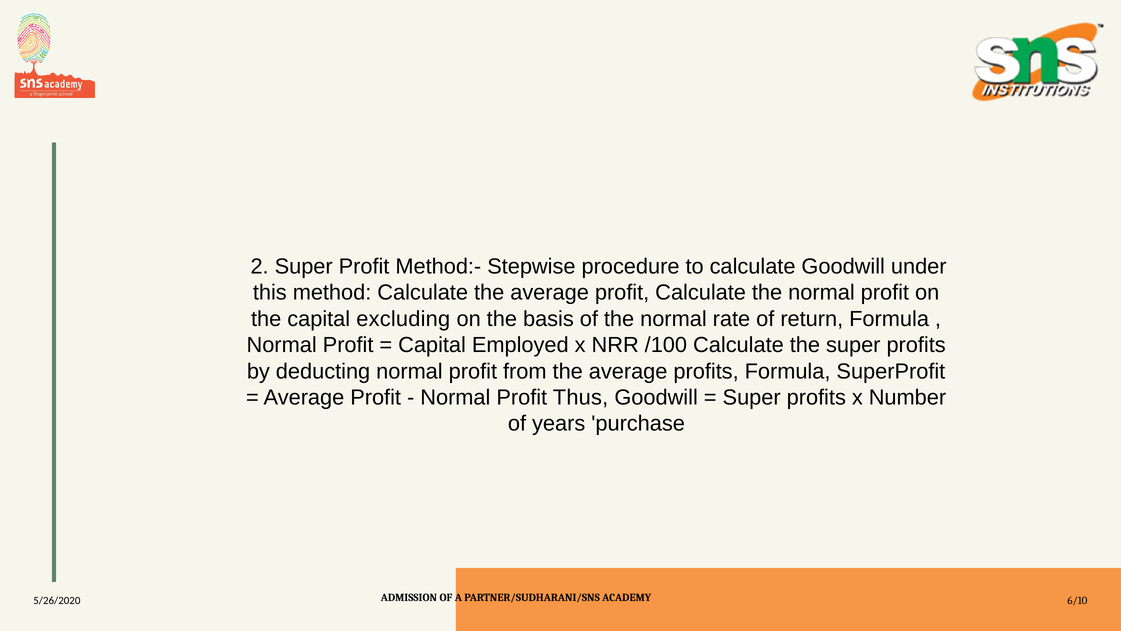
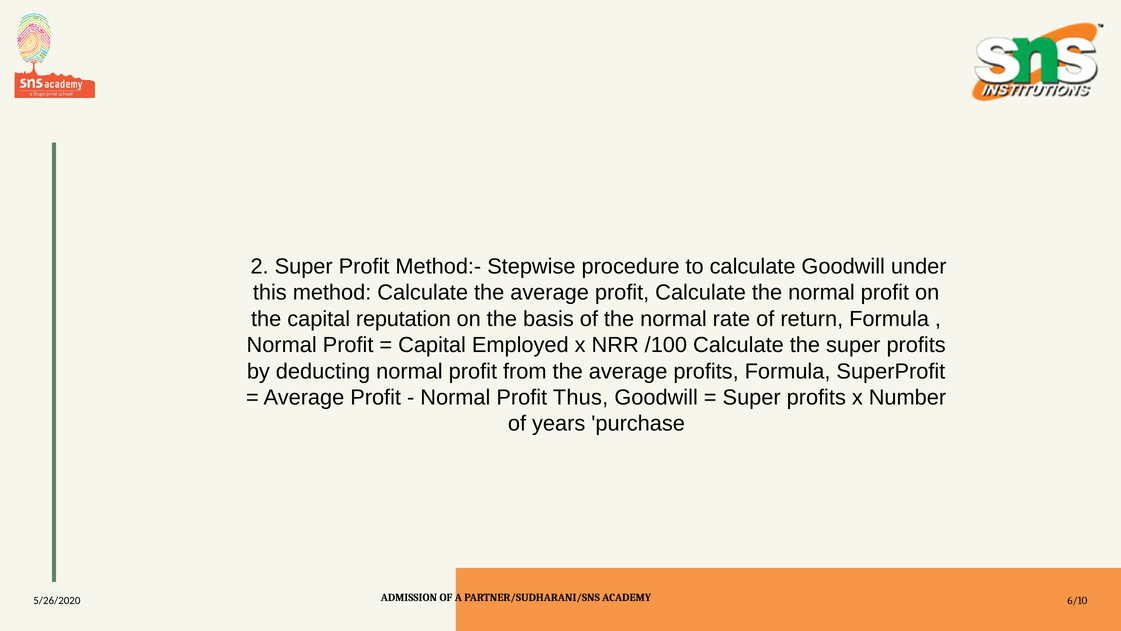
excluding: excluding -> reputation (403, 319)
